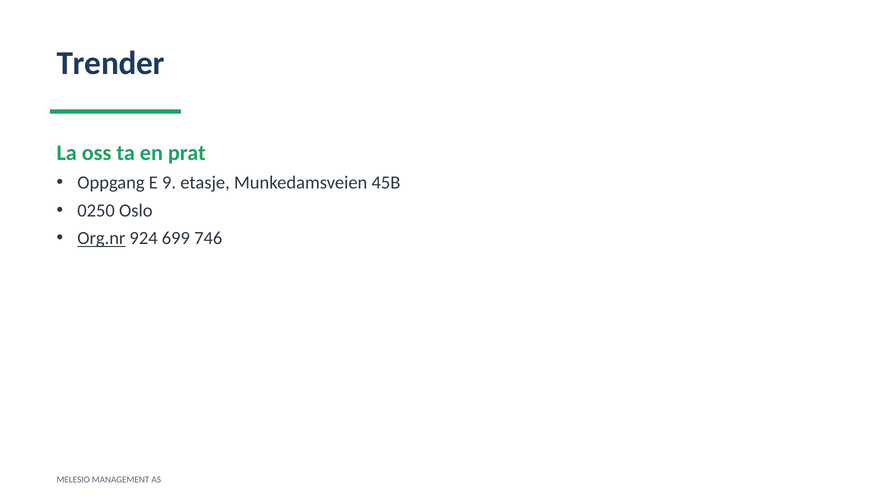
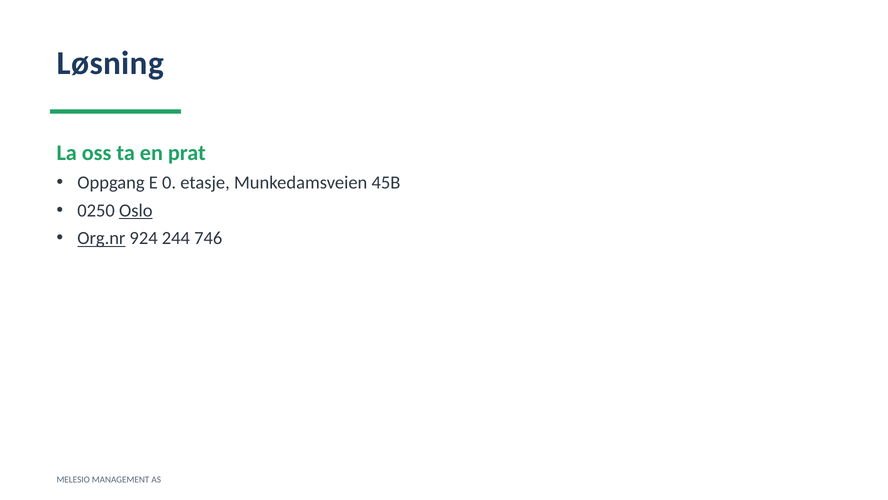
Trender: Trender -> Løsning (110, 63)
9: 9 -> 0 (169, 183)
Oslo underline: none -> present (136, 210)
699: 699 -> 244 (176, 238)
